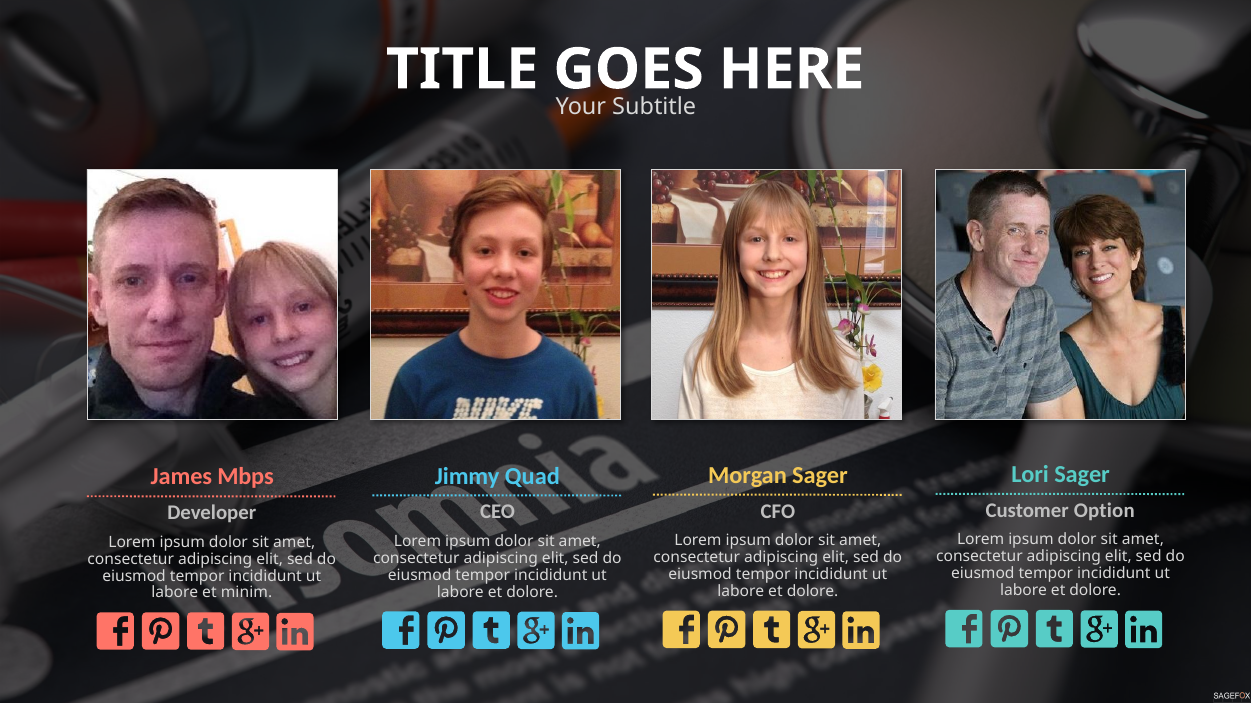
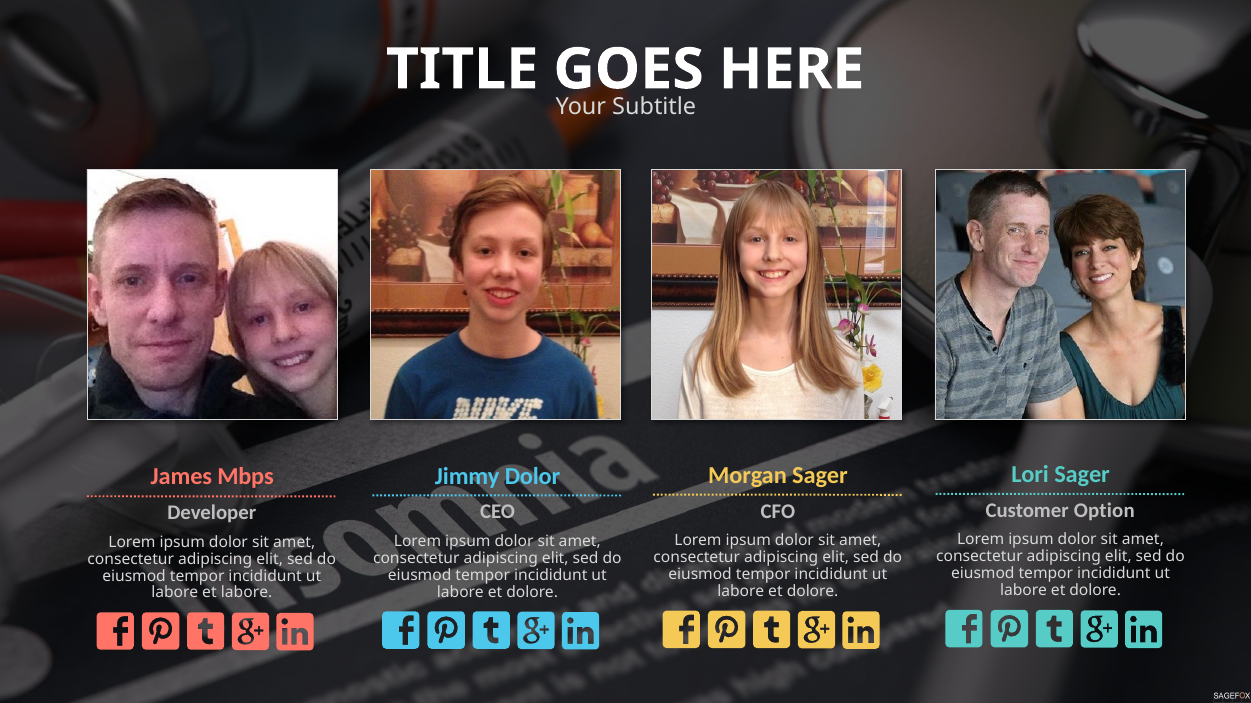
Jimmy Quad: Quad -> Dolor (533, 476)
et minim: minim -> labore (247, 593)
